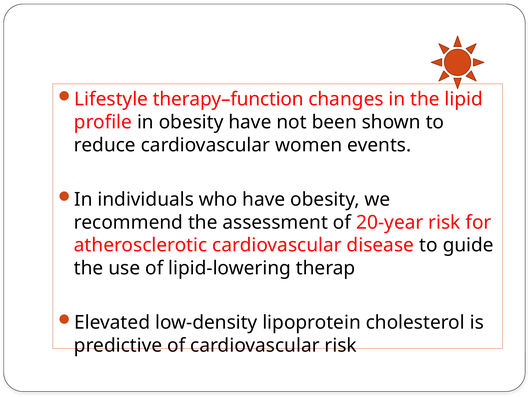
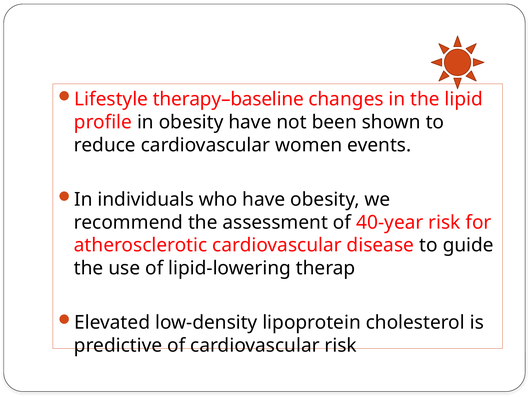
therapy–function: therapy–function -> therapy–baseline (228, 99)
20-year: 20-year -> 40-year (390, 222)
